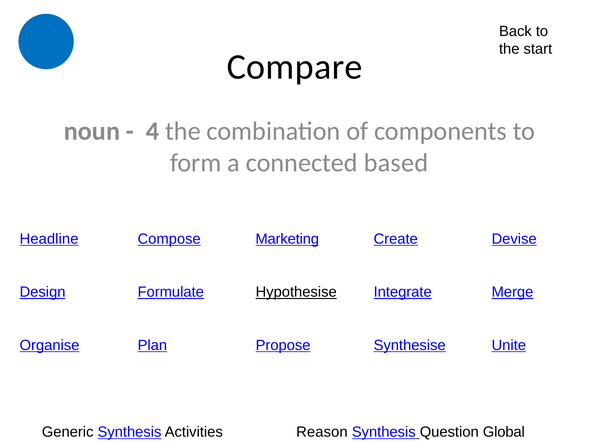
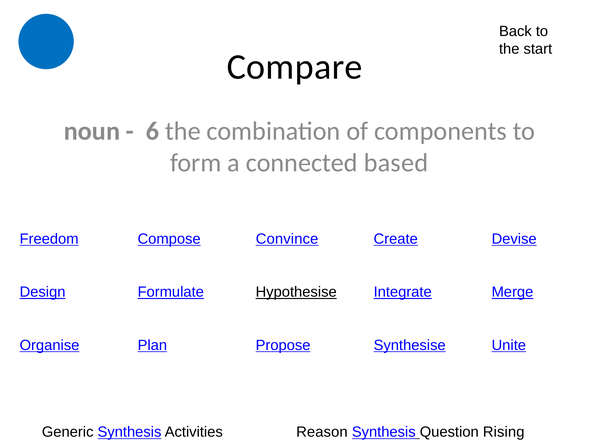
4: 4 -> 6 (153, 131)
Headline: Headline -> Freedom (49, 239)
Marketing: Marketing -> Convince (287, 239)
Global: Global -> Rising (504, 432)
